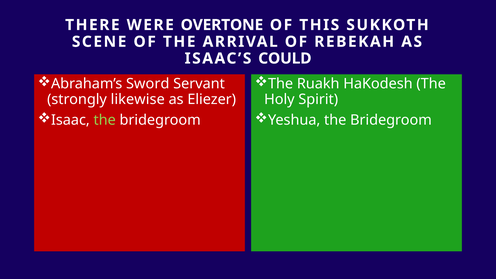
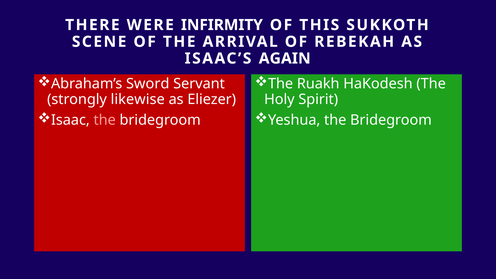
OVERTONE: OVERTONE -> INFIRMITY (222, 25)
COULD: COULD -> AGAIN (285, 58)
the colour: light green -> pink (105, 120)
